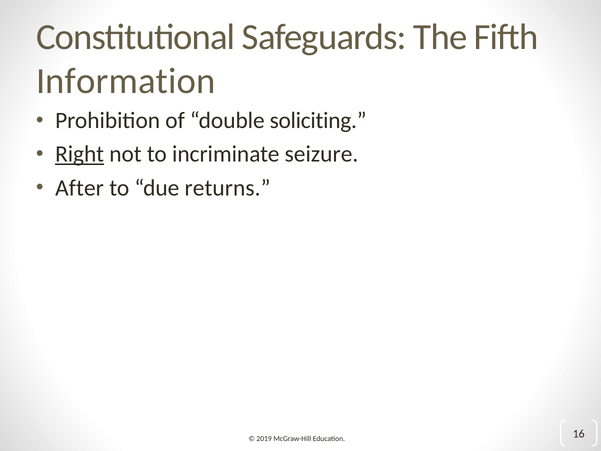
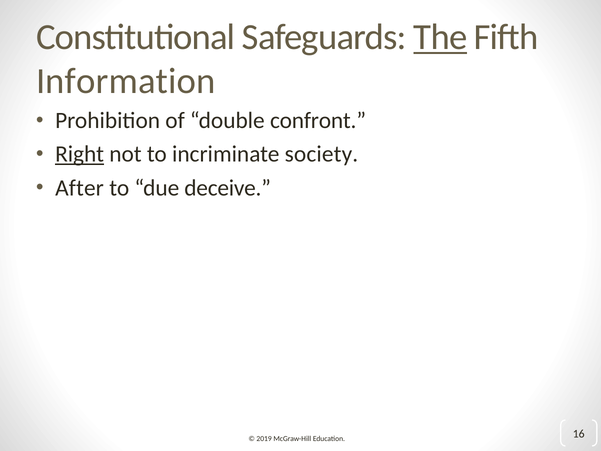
The underline: none -> present (440, 37)
soliciting: soliciting -> confront (318, 121)
seizure: seizure -> society (321, 154)
returns: returns -> deceive (228, 188)
